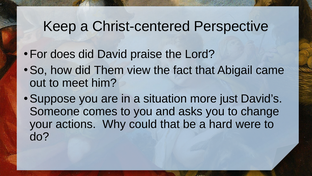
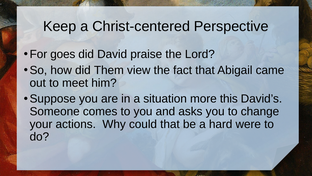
does: does -> goes (63, 54)
just: just -> this (229, 99)
